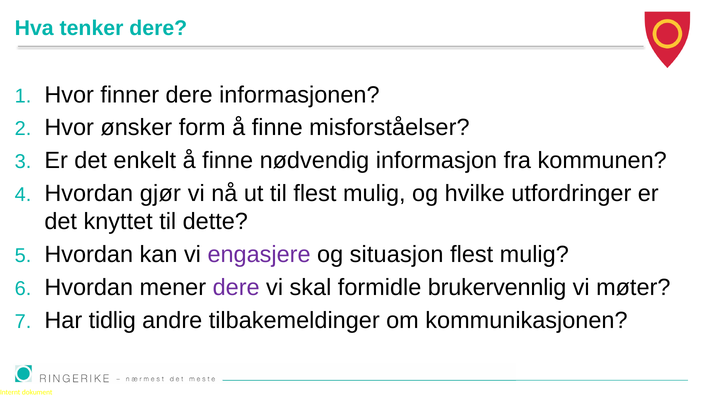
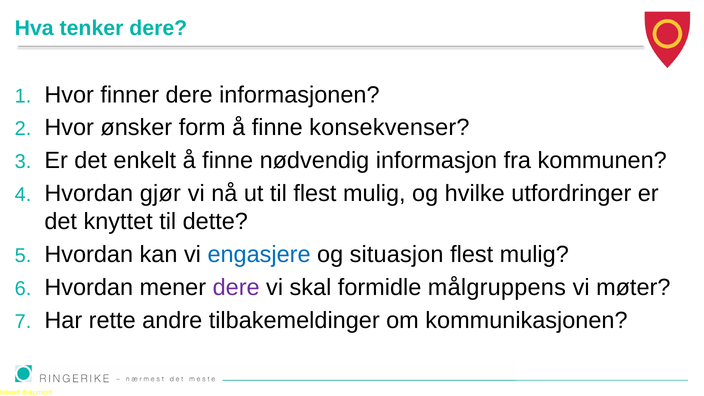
misforståelser: misforståelser -> konsekvenser (389, 128)
engasjere colour: purple -> blue (259, 255)
brukervennlig: brukervennlig -> målgruppens (497, 287)
tidlig: tidlig -> rette (112, 320)
